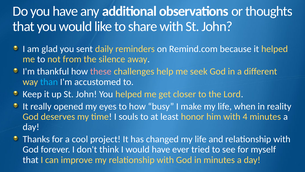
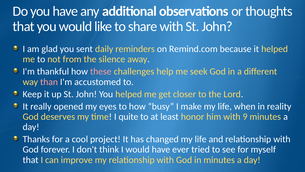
than colour: light blue -> pink (49, 82)
souls: souls -> quite (128, 116)
4: 4 -> 9 (245, 116)
